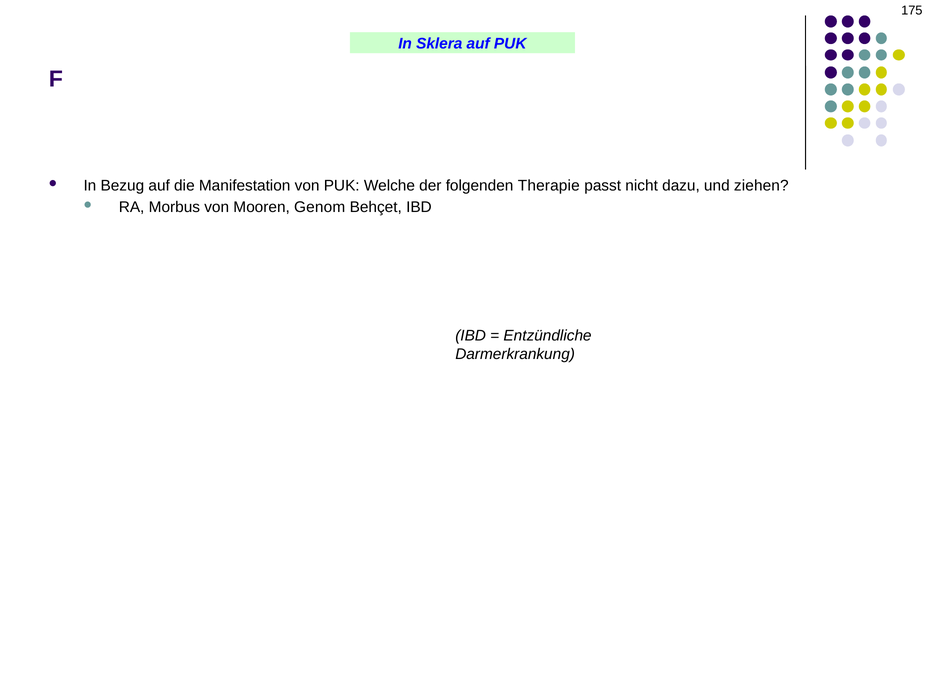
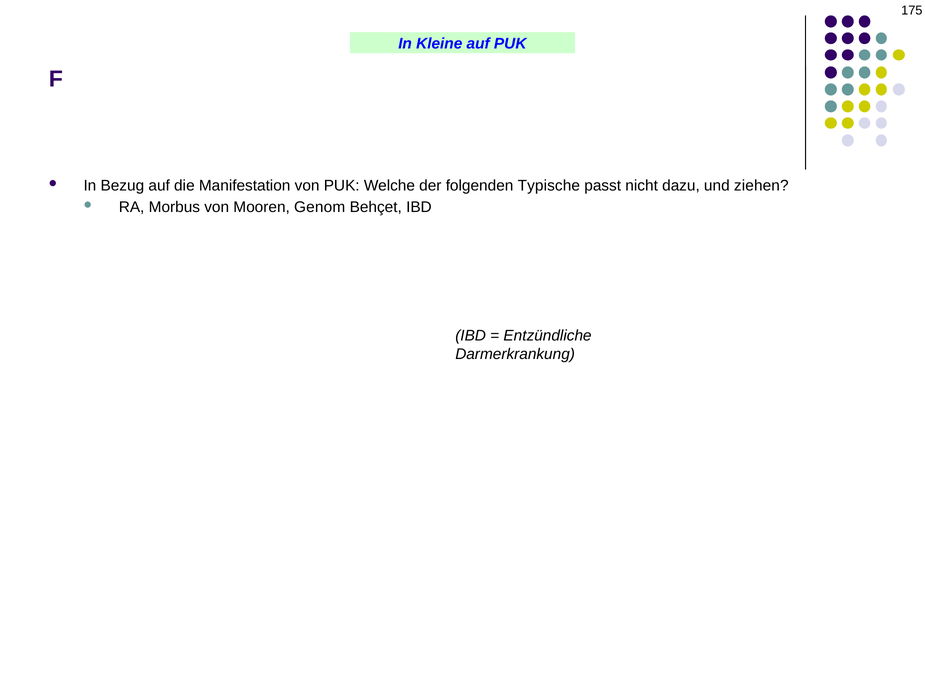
Sklera: Sklera -> Kleine (439, 44)
Therapie: Therapie -> Typische (549, 186)
